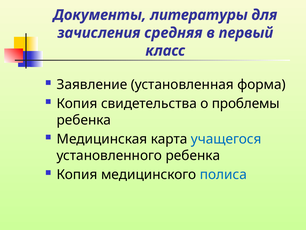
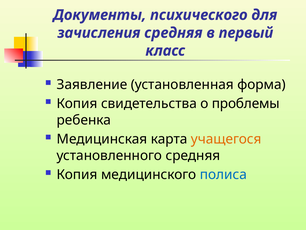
литературы: литературы -> психического (199, 15)
учащегося colour: blue -> orange (226, 139)
установленного ребенка: ребенка -> средняя (193, 155)
